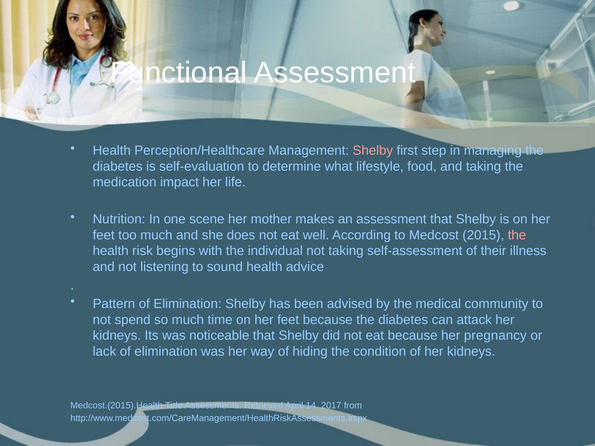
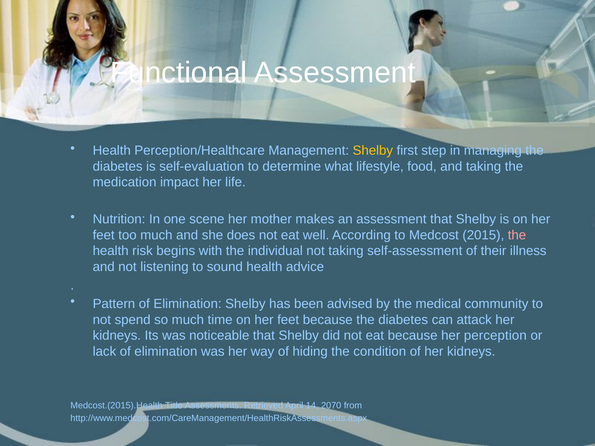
Shelby colour: pink -> yellow (373, 151)
pregnancy: pregnancy -> perception (495, 336)
2017: 2017 -> 2070 (331, 406)
